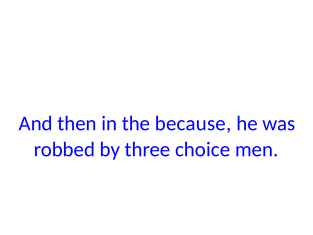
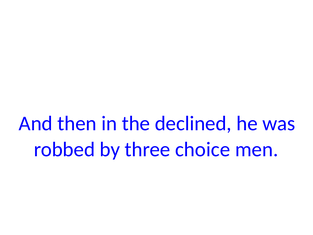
because: because -> declined (193, 123)
